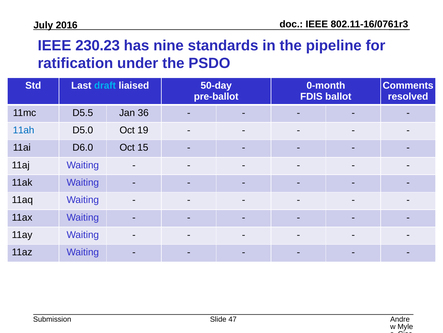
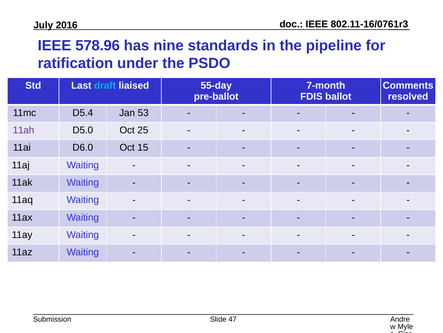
230.23: 230.23 -> 578.96 (98, 45)
50-day: 50-day -> 55-day (216, 85)
0-month: 0-month -> 7-month (326, 85)
D5.5: D5.5 -> D5.4 (83, 113)
36: 36 -> 53 (143, 113)
11ah colour: blue -> purple (24, 130)
19: 19 -> 25 (143, 130)
